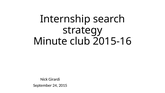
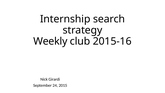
Minute: Minute -> Weekly (50, 41)
